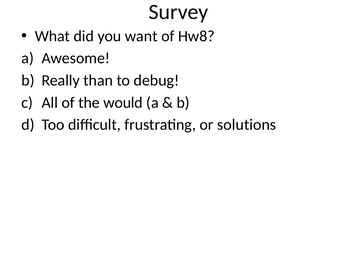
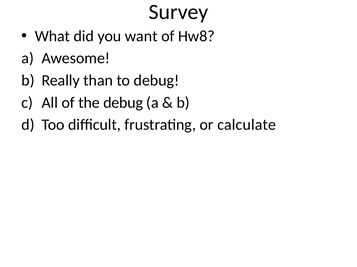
the would: would -> debug (123, 103)
solutions: solutions -> calculate (247, 125)
